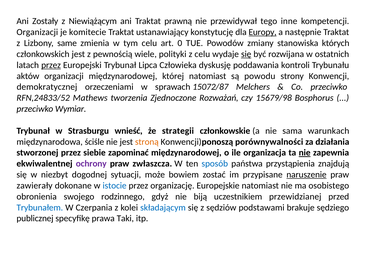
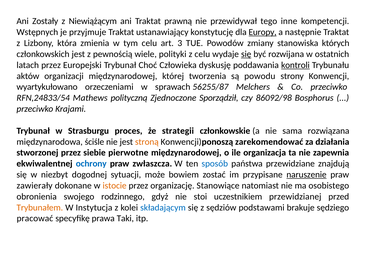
Organizacji: Organizacji -> Wstępnych (37, 32)
komitecie: komitecie -> przyjmuje (88, 32)
same: same -> która (67, 43)
0: 0 -> 3 (180, 43)
przez underline: present -> none (51, 65)
Lipca: Lipca -> Choć (148, 65)
kontroli underline: none -> present (295, 65)
której natomiast: natomiast -> tworzenia (208, 76)
demokratycznej: demokratycznej -> wyartykułowano (47, 87)
15072/87: 15072/87 -> 56255/87 (210, 87)
RFN,24833/52: RFN,24833/52 -> RFN,24833/54 (43, 98)
tworzenia: tworzenia -> polityczną (129, 98)
Rozważań: Rozważań -> Sporządził (219, 98)
15679/98: 15679/98 -> 86092/98 (274, 98)
Wymiar: Wymiar -> Krajami (71, 109)
wnieść: wnieść -> proces (129, 131)
warunkach: warunkach -> rozwiązana (329, 131)
porównywalności: porównywalności -> zarekomendować (269, 142)
zapominać: zapominać -> pierwotne (128, 153)
nie underline: present -> none (305, 153)
ochrony colour: purple -> blue (91, 164)
przystąpienia: przystąpienia -> przewidziane (290, 164)
istocie colour: blue -> orange (115, 186)
Europejskie: Europejskie -> Stanowiące (218, 186)
biją: biją -> stoi (200, 197)
Trybunałem colour: blue -> orange (40, 208)
Czerpania: Czerpania -> Instytucja (94, 208)
publicznej: publicznej -> pracować (35, 219)
